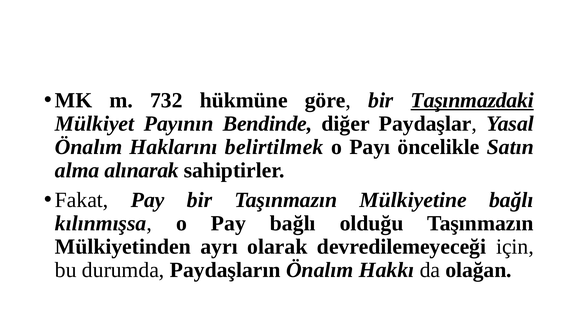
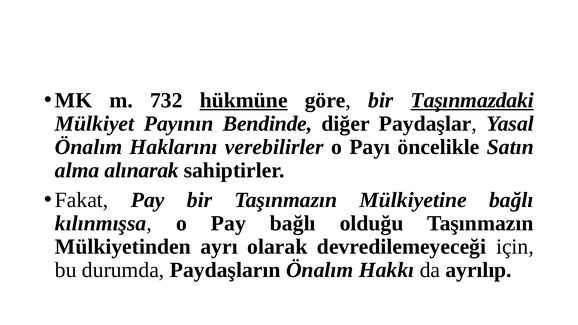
hükmüne underline: none -> present (244, 100)
belirtilmek: belirtilmek -> verebilirler (274, 147)
olağan: olağan -> ayrılıp (479, 270)
